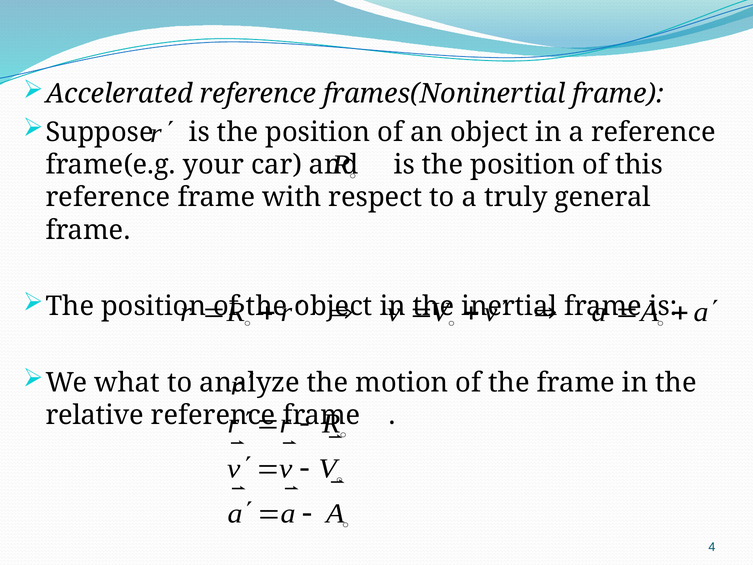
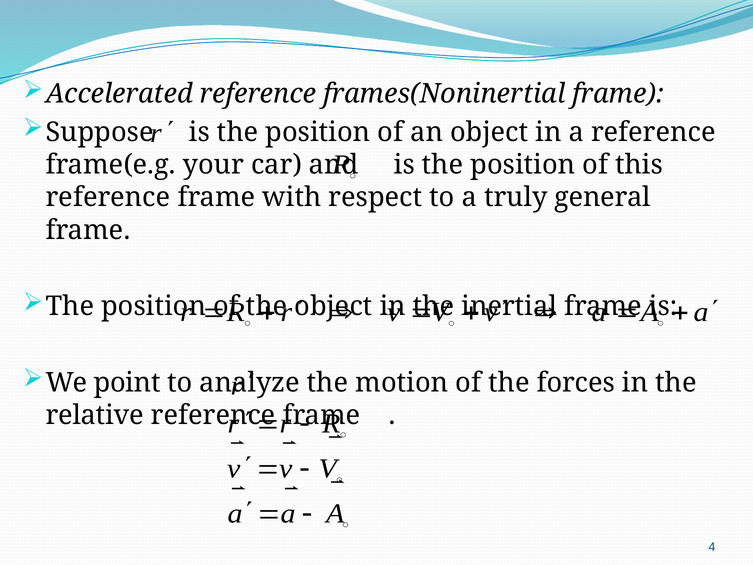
what: what -> point (127, 383)
the frame: frame -> forces (576, 383)
